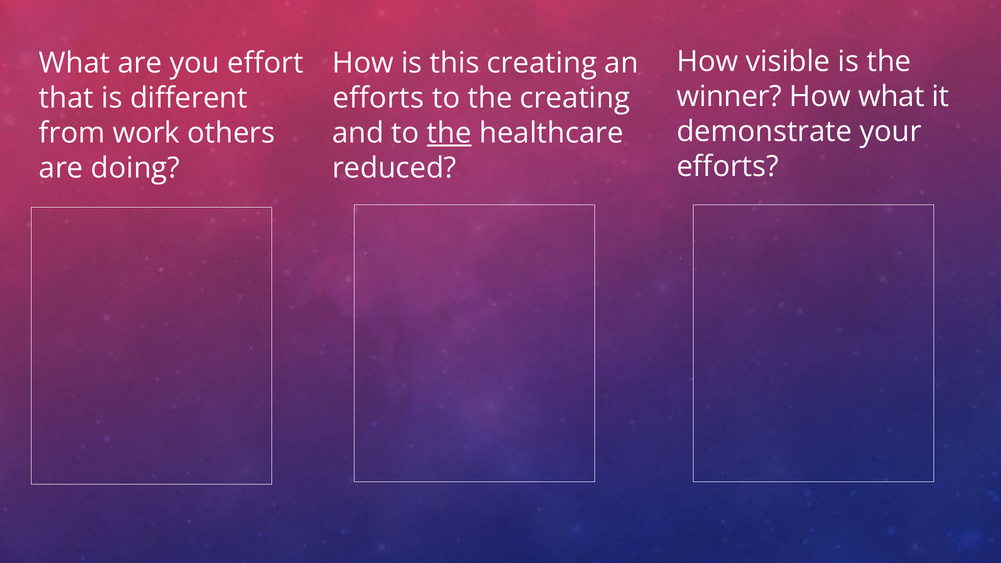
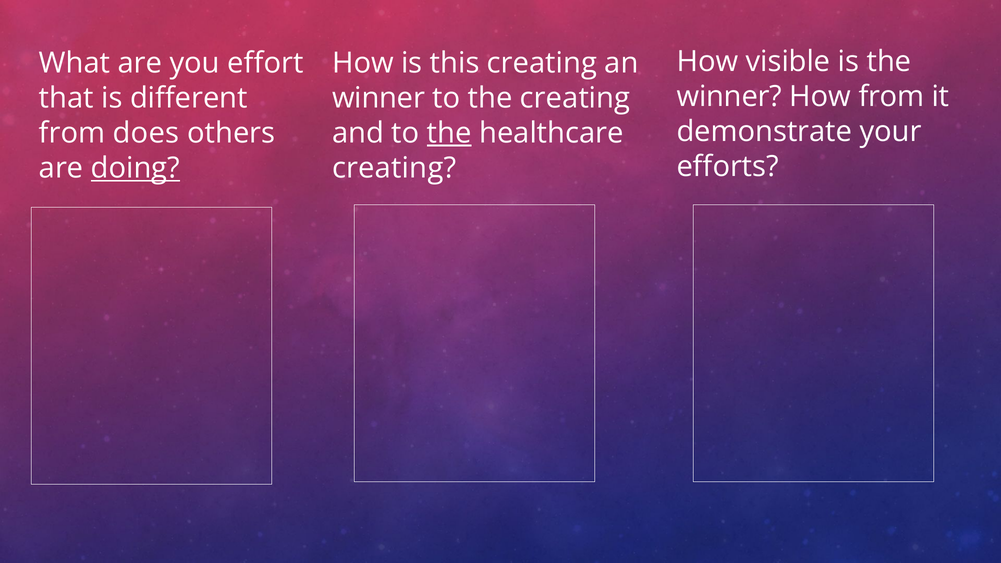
How what: what -> from (891, 97)
efforts: efforts -> winner (379, 98)
work: work -> does (146, 133)
doing underline: none -> present (135, 168)
reduced: reduced -> creating (394, 168)
